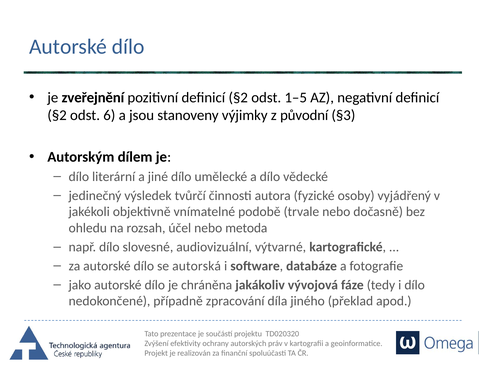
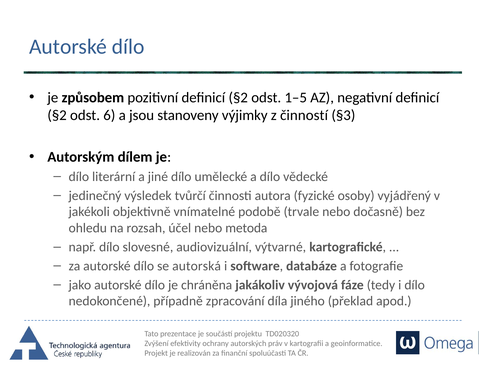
zveřejnění: zveřejnění -> způsobem (93, 97)
původní: původní -> činností (304, 115)
